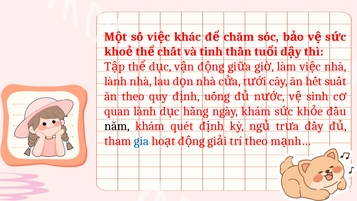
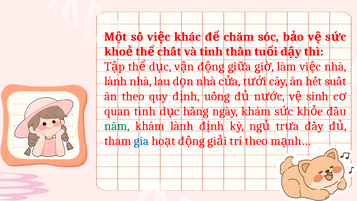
quan lành: lành -> tinh (145, 111)
năm colour: black -> green (117, 126)
khám quét: quét -> lành (182, 126)
